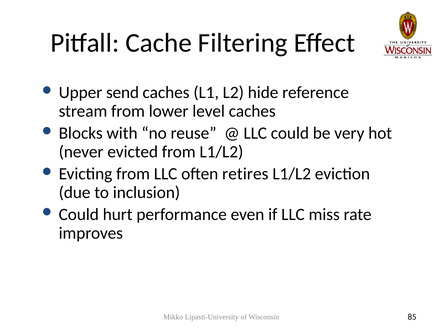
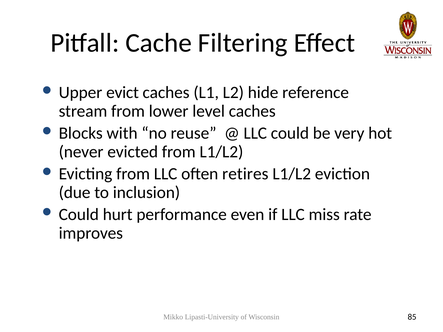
send: send -> evict (123, 93)
